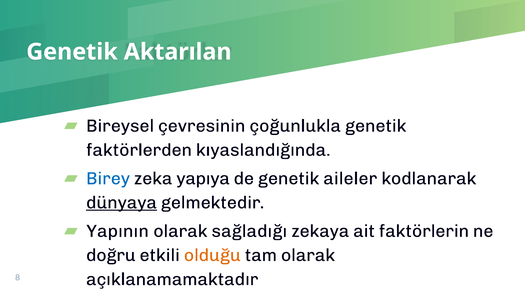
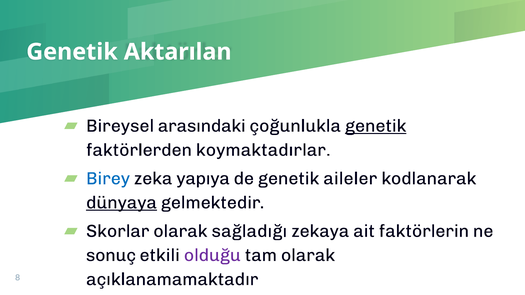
çevresinin: çevresinin -> arasındaki (202, 126)
genetik underline: none -> present (376, 126)
kıyaslandığında: kıyaslandığında -> koymaktadırlar (263, 150)
Yapının: Yapının -> Skorlar (118, 231)
doğru: doğru -> sonuç (111, 255)
olduğu colour: orange -> purple (212, 255)
